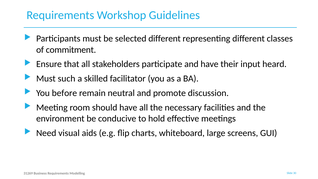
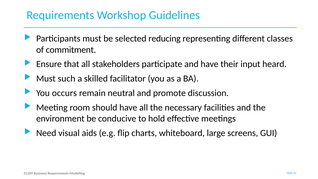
selected different: different -> reducing (165, 39)
before: before -> occurs (64, 93)
